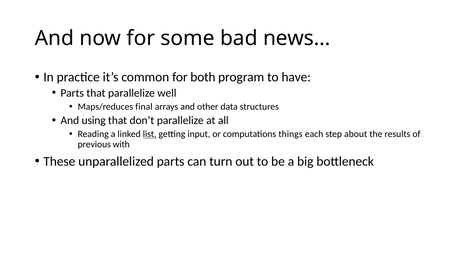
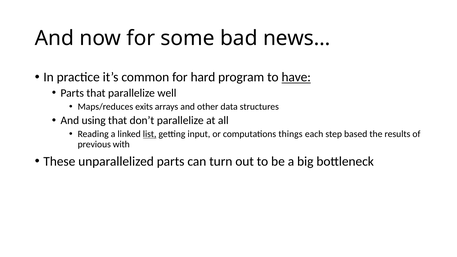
both: both -> hard (203, 77)
have underline: none -> present (296, 77)
final: final -> exits (144, 107)
about: about -> based (356, 134)
